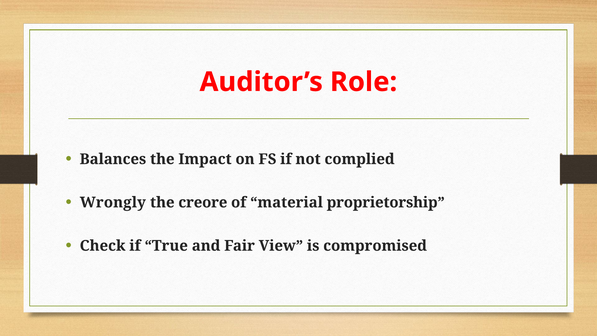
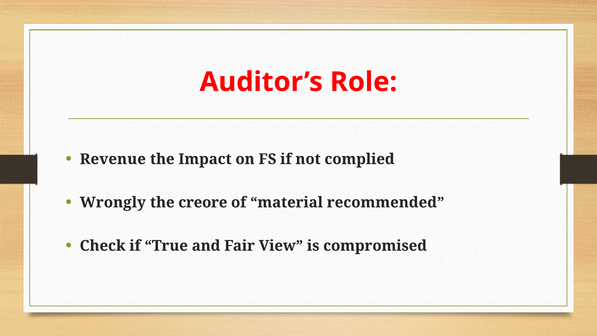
Balances: Balances -> Revenue (113, 159)
proprietorship: proprietorship -> recommended (386, 202)
